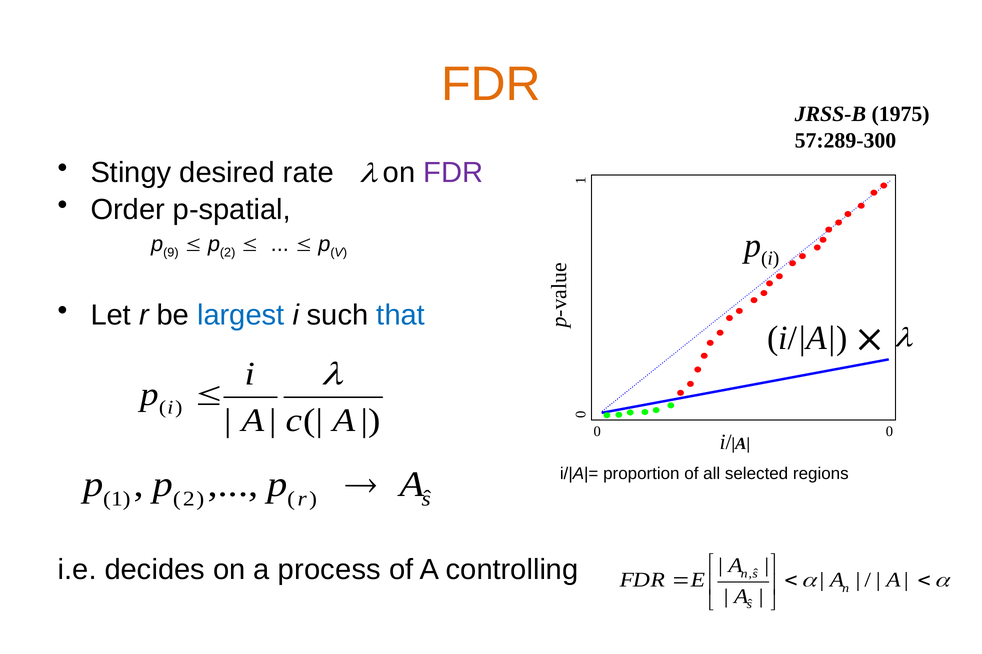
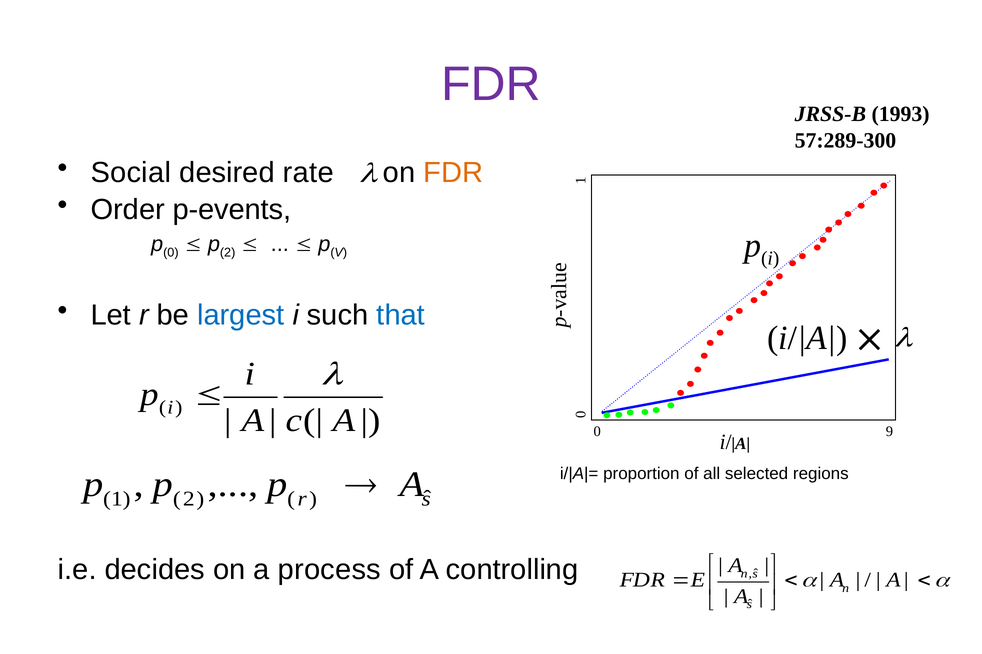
FDR colour: orange -> purple (491, 84)
1975: 1975 -> 1993 (901, 114)
Stingy: Stingy -> Social (131, 173)
FDR colour: purple -> orange (453, 173)
p-spatial: p-spatial -> p-events (232, 210)
9: 9 -> 0 (171, 253)
0: 0 -> 9 (889, 432)
